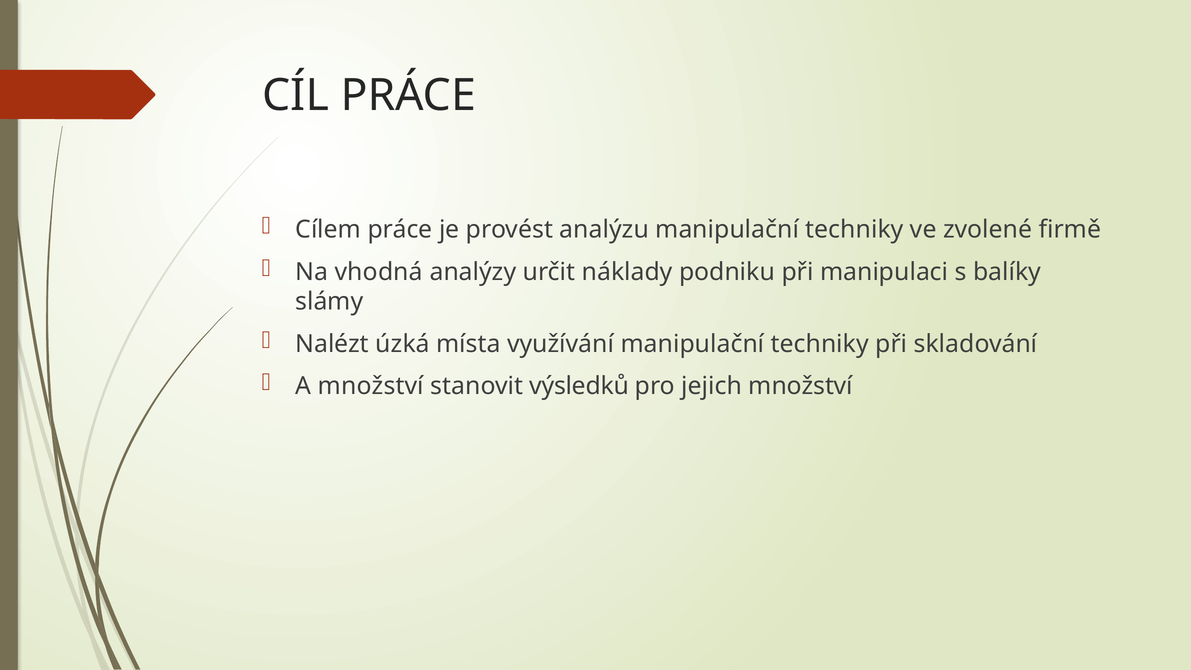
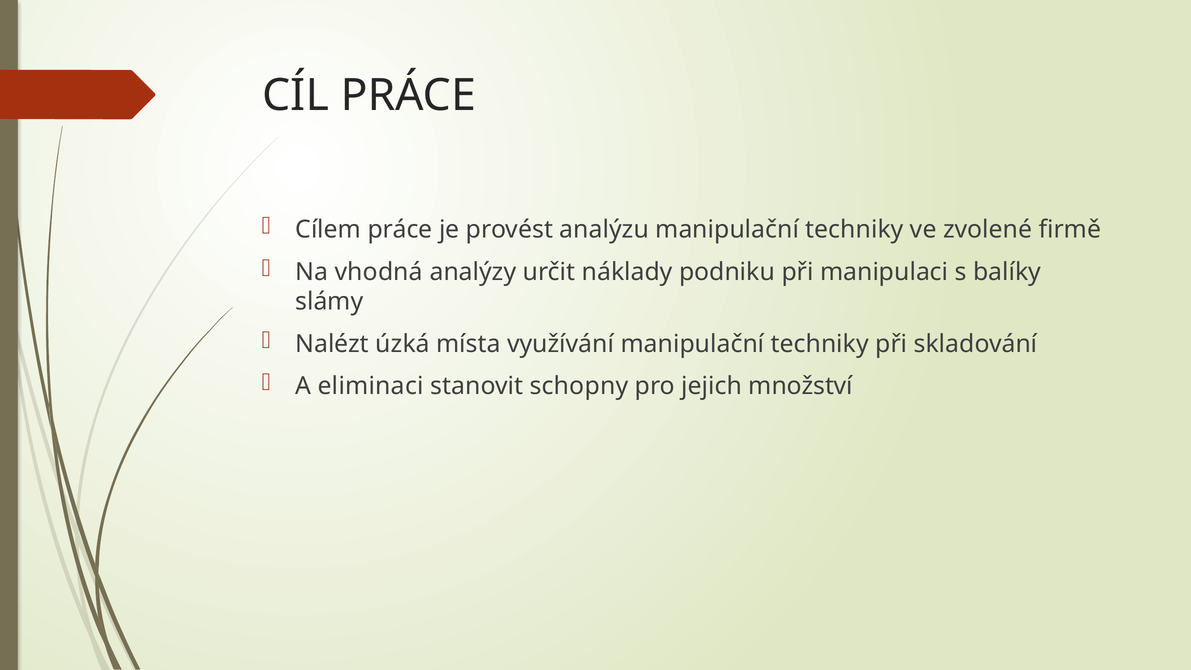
A množství: množství -> eliminaci (371, 386)
výsledků: výsledků -> schopny (579, 386)
